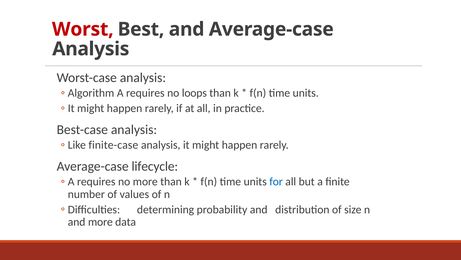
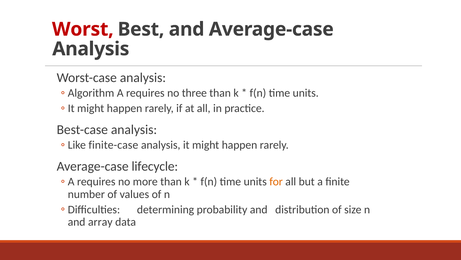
loops: loops -> three (194, 93)
for colour: blue -> orange (276, 181)
and more: more -> array (100, 222)
